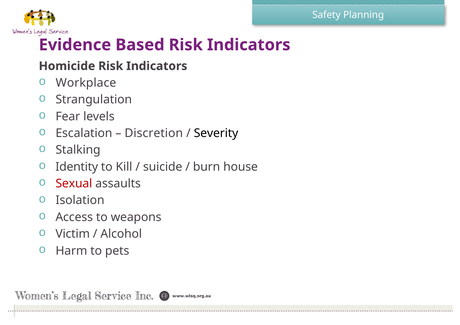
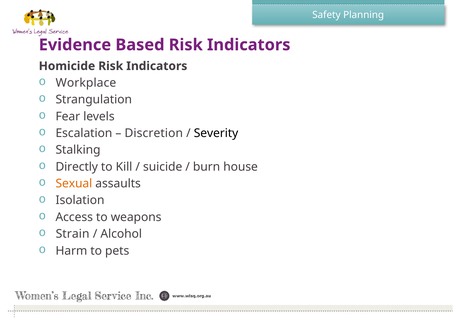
Identity: Identity -> Directly (77, 167)
Sexual colour: red -> orange (74, 184)
Victim: Victim -> Strain (73, 234)
